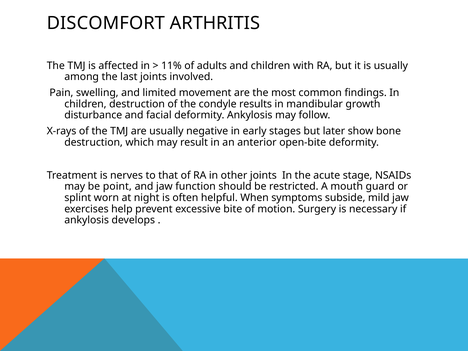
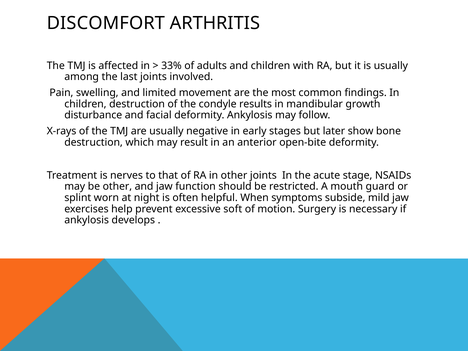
11%: 11% -> 33% (171, 66)
be point: point -> other (117, 187)
bite: bite -> soft (233, 209)
